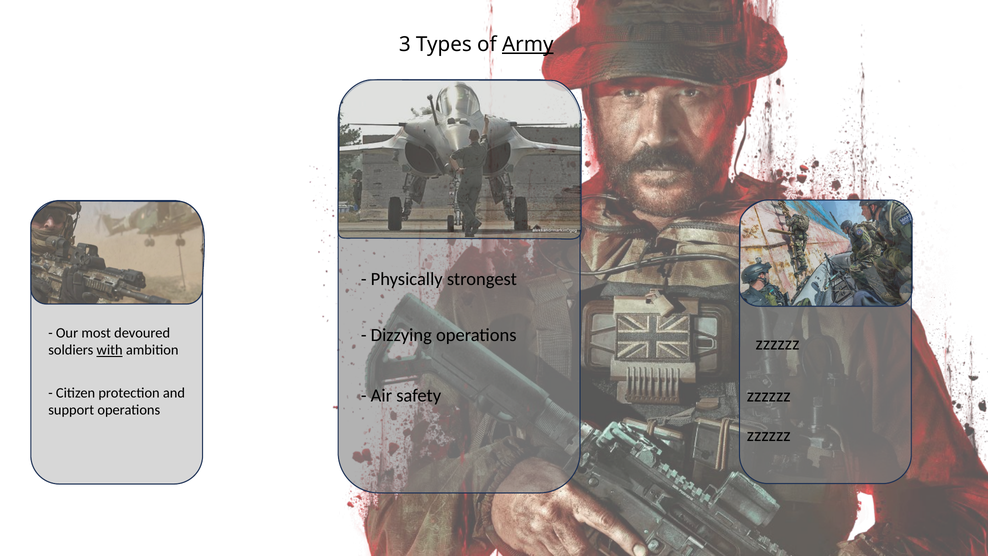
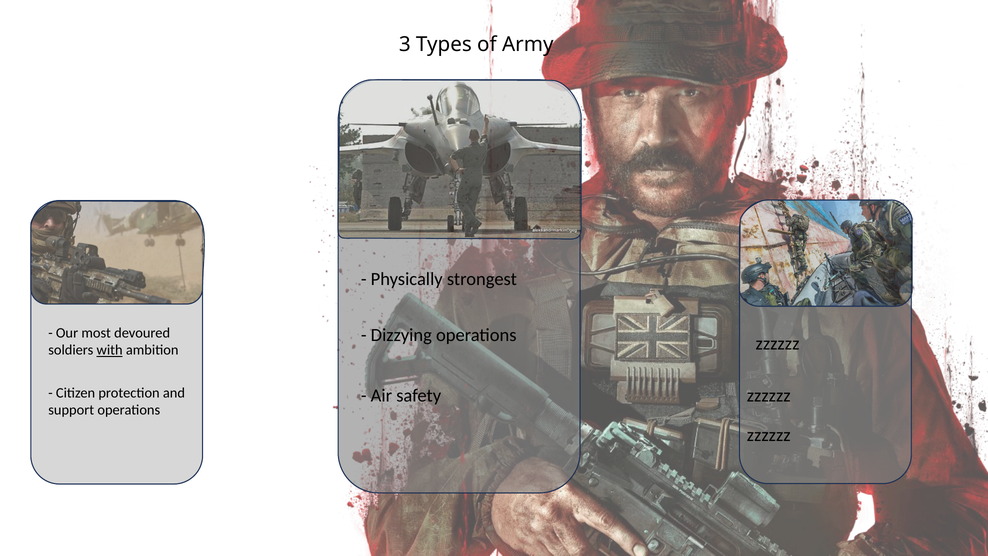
Army underline: present -> none (528, 44)
